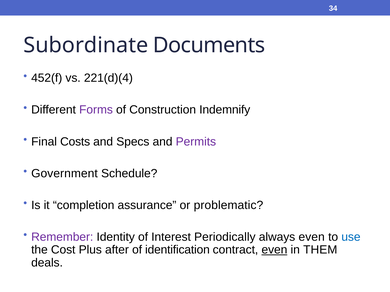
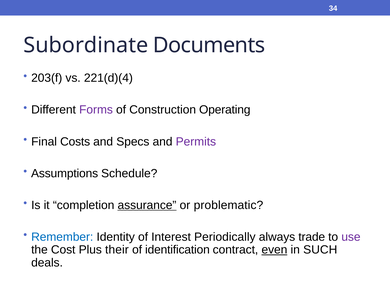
452(f: 452(f -> 203(f (47, 78)
Indemnify: Indemnify -> Operating (225, 110)
Government: Government -> Assumptions (65, 174)
assurance underline: none -> present (147, 206)
Remember colour: purple -> blue (62, 237)
always even: even -> trade (312, 237)
use colour: blue -> purple (351, 237)
after: after -> their (117, 250)
THEM: THEM -> SUCH (320, 250)
